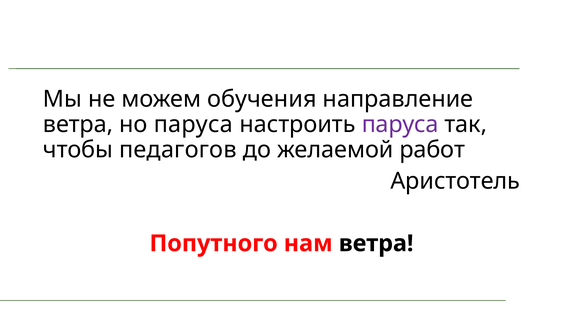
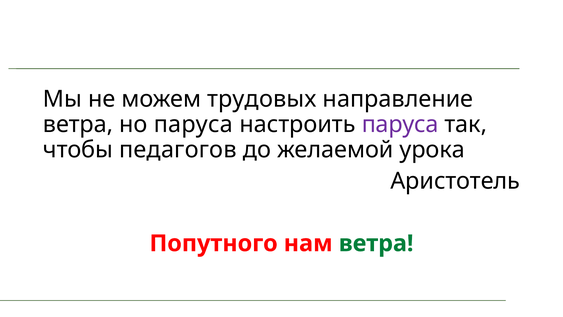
обучения: обучения -> трудовых (262, 99)
работ: работ -> урока (432, 150)
ветра colour: black -> green (376, 243)
